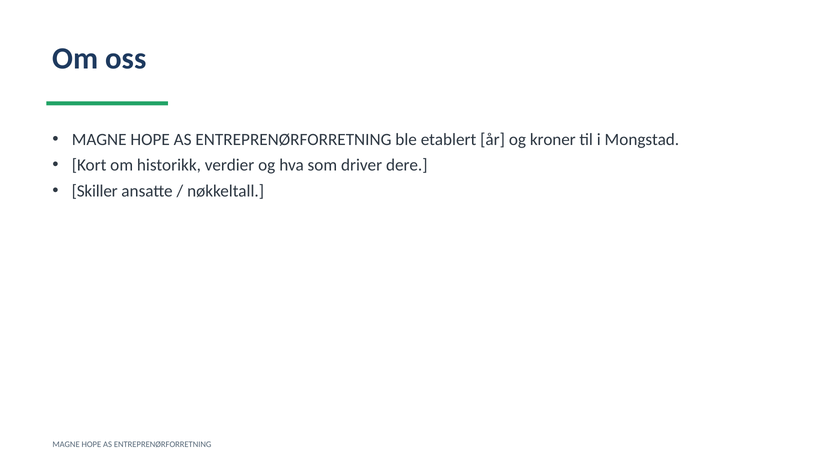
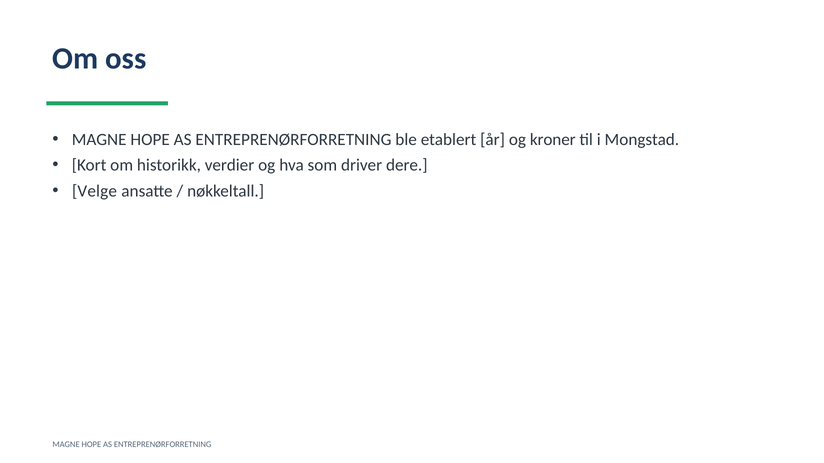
Skiller: Skiller -> Velge (95, 191)
